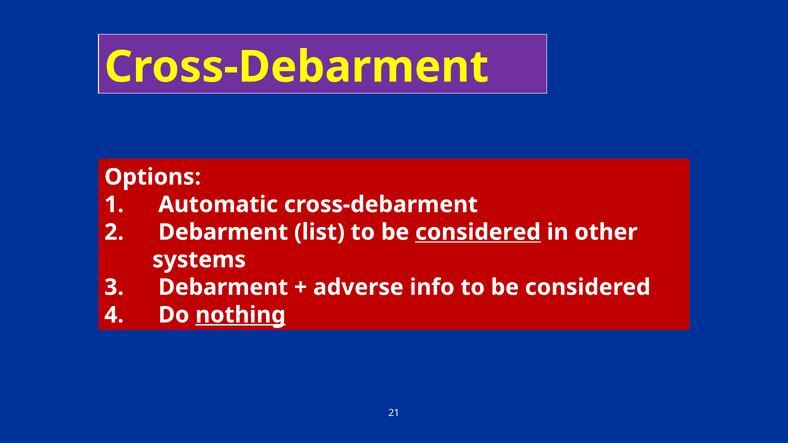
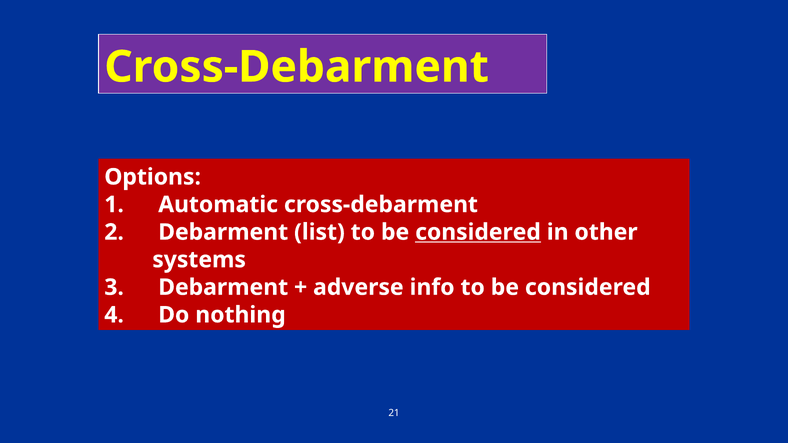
nothing underline: present -> none (240, 315)
